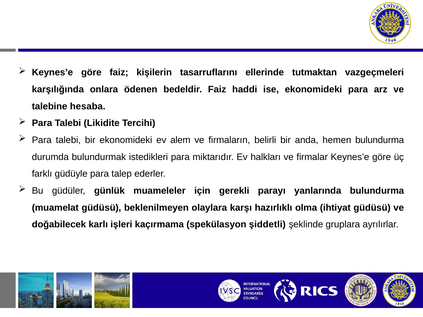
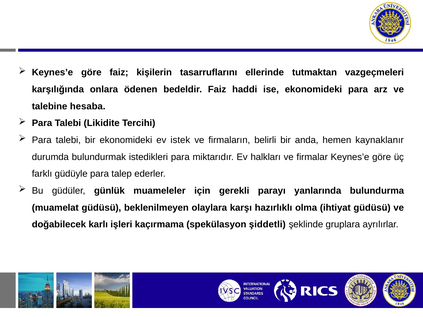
alem: alem -> istek (180, 140)
hemen bulundurma: bulundurma -> kaynaklanır (380, 140)
